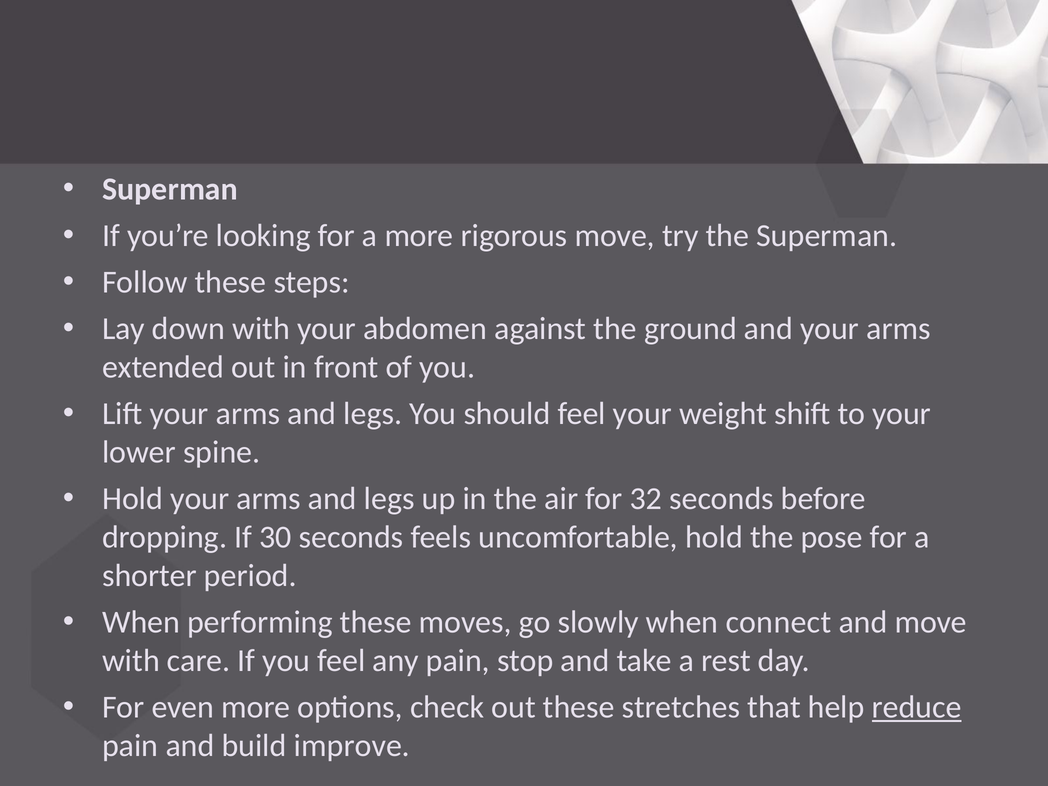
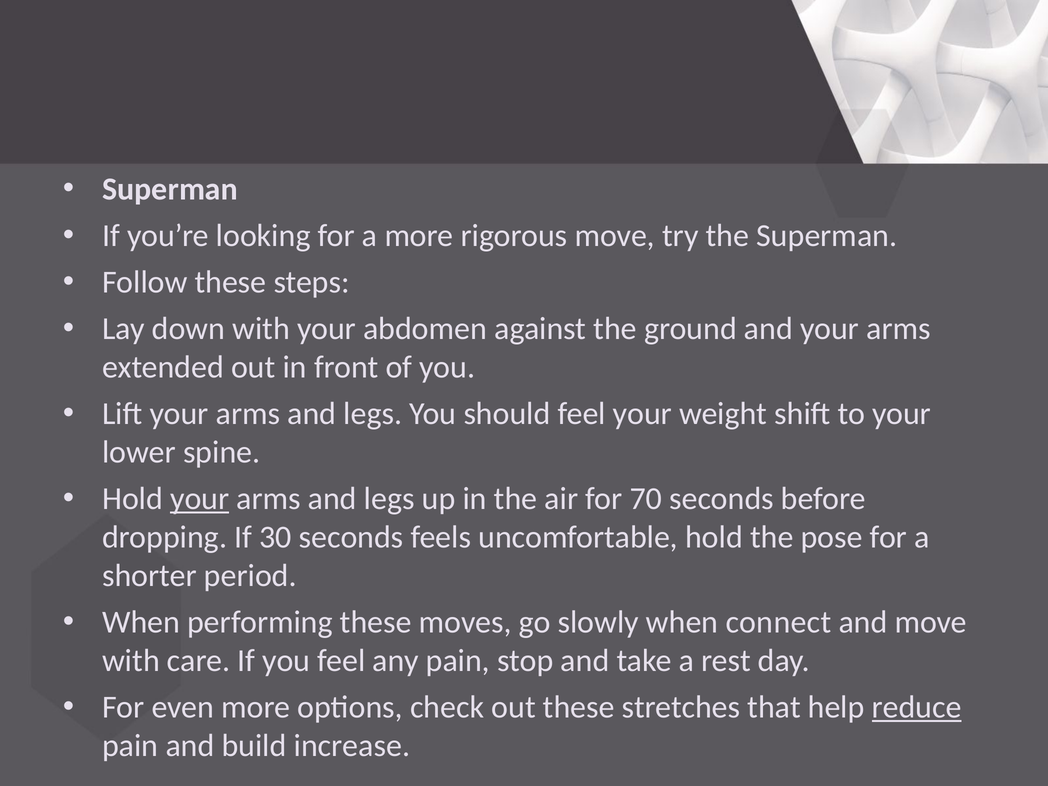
your underline: none -> present (200, 499)
32: 32 -> 70 (646, 499)
improve: improve -> increase (352, 746)
